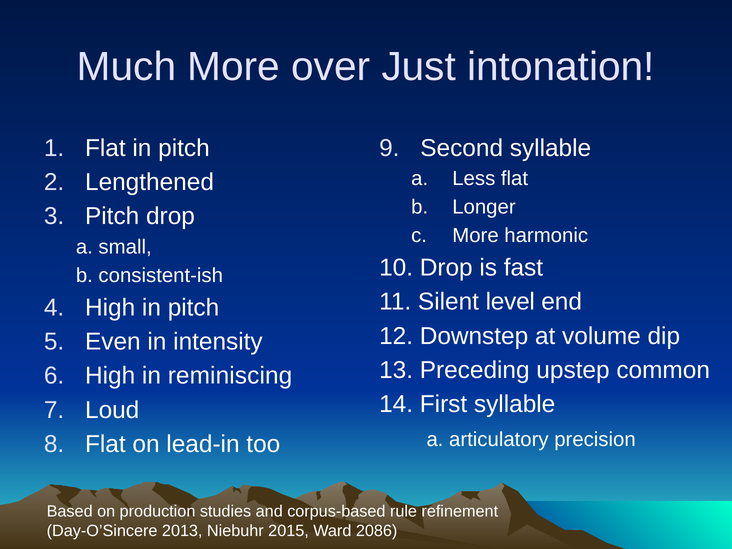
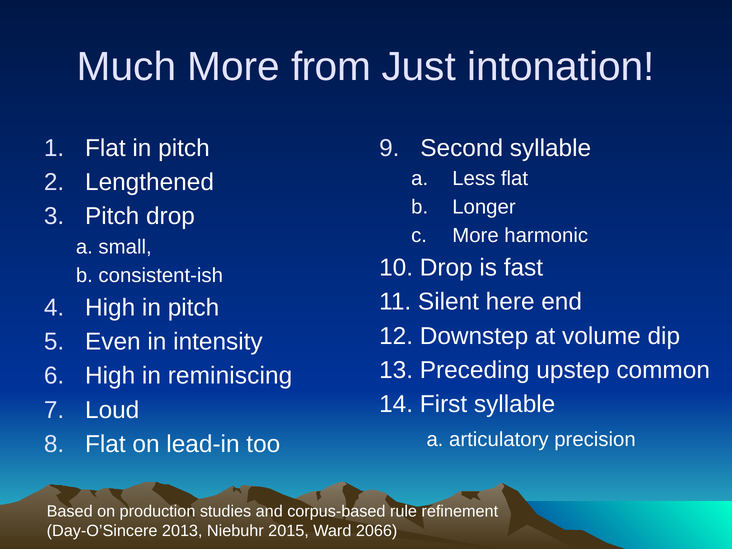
over: over -> from (331, 67)
level: level -> here (510, 302)
2086: 2086 -> 2066 (377, 531)
